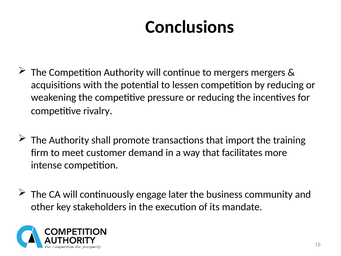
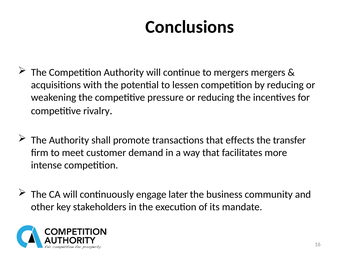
import: import -> effects (240, 140)
training: training -> transfer (289, 140)
